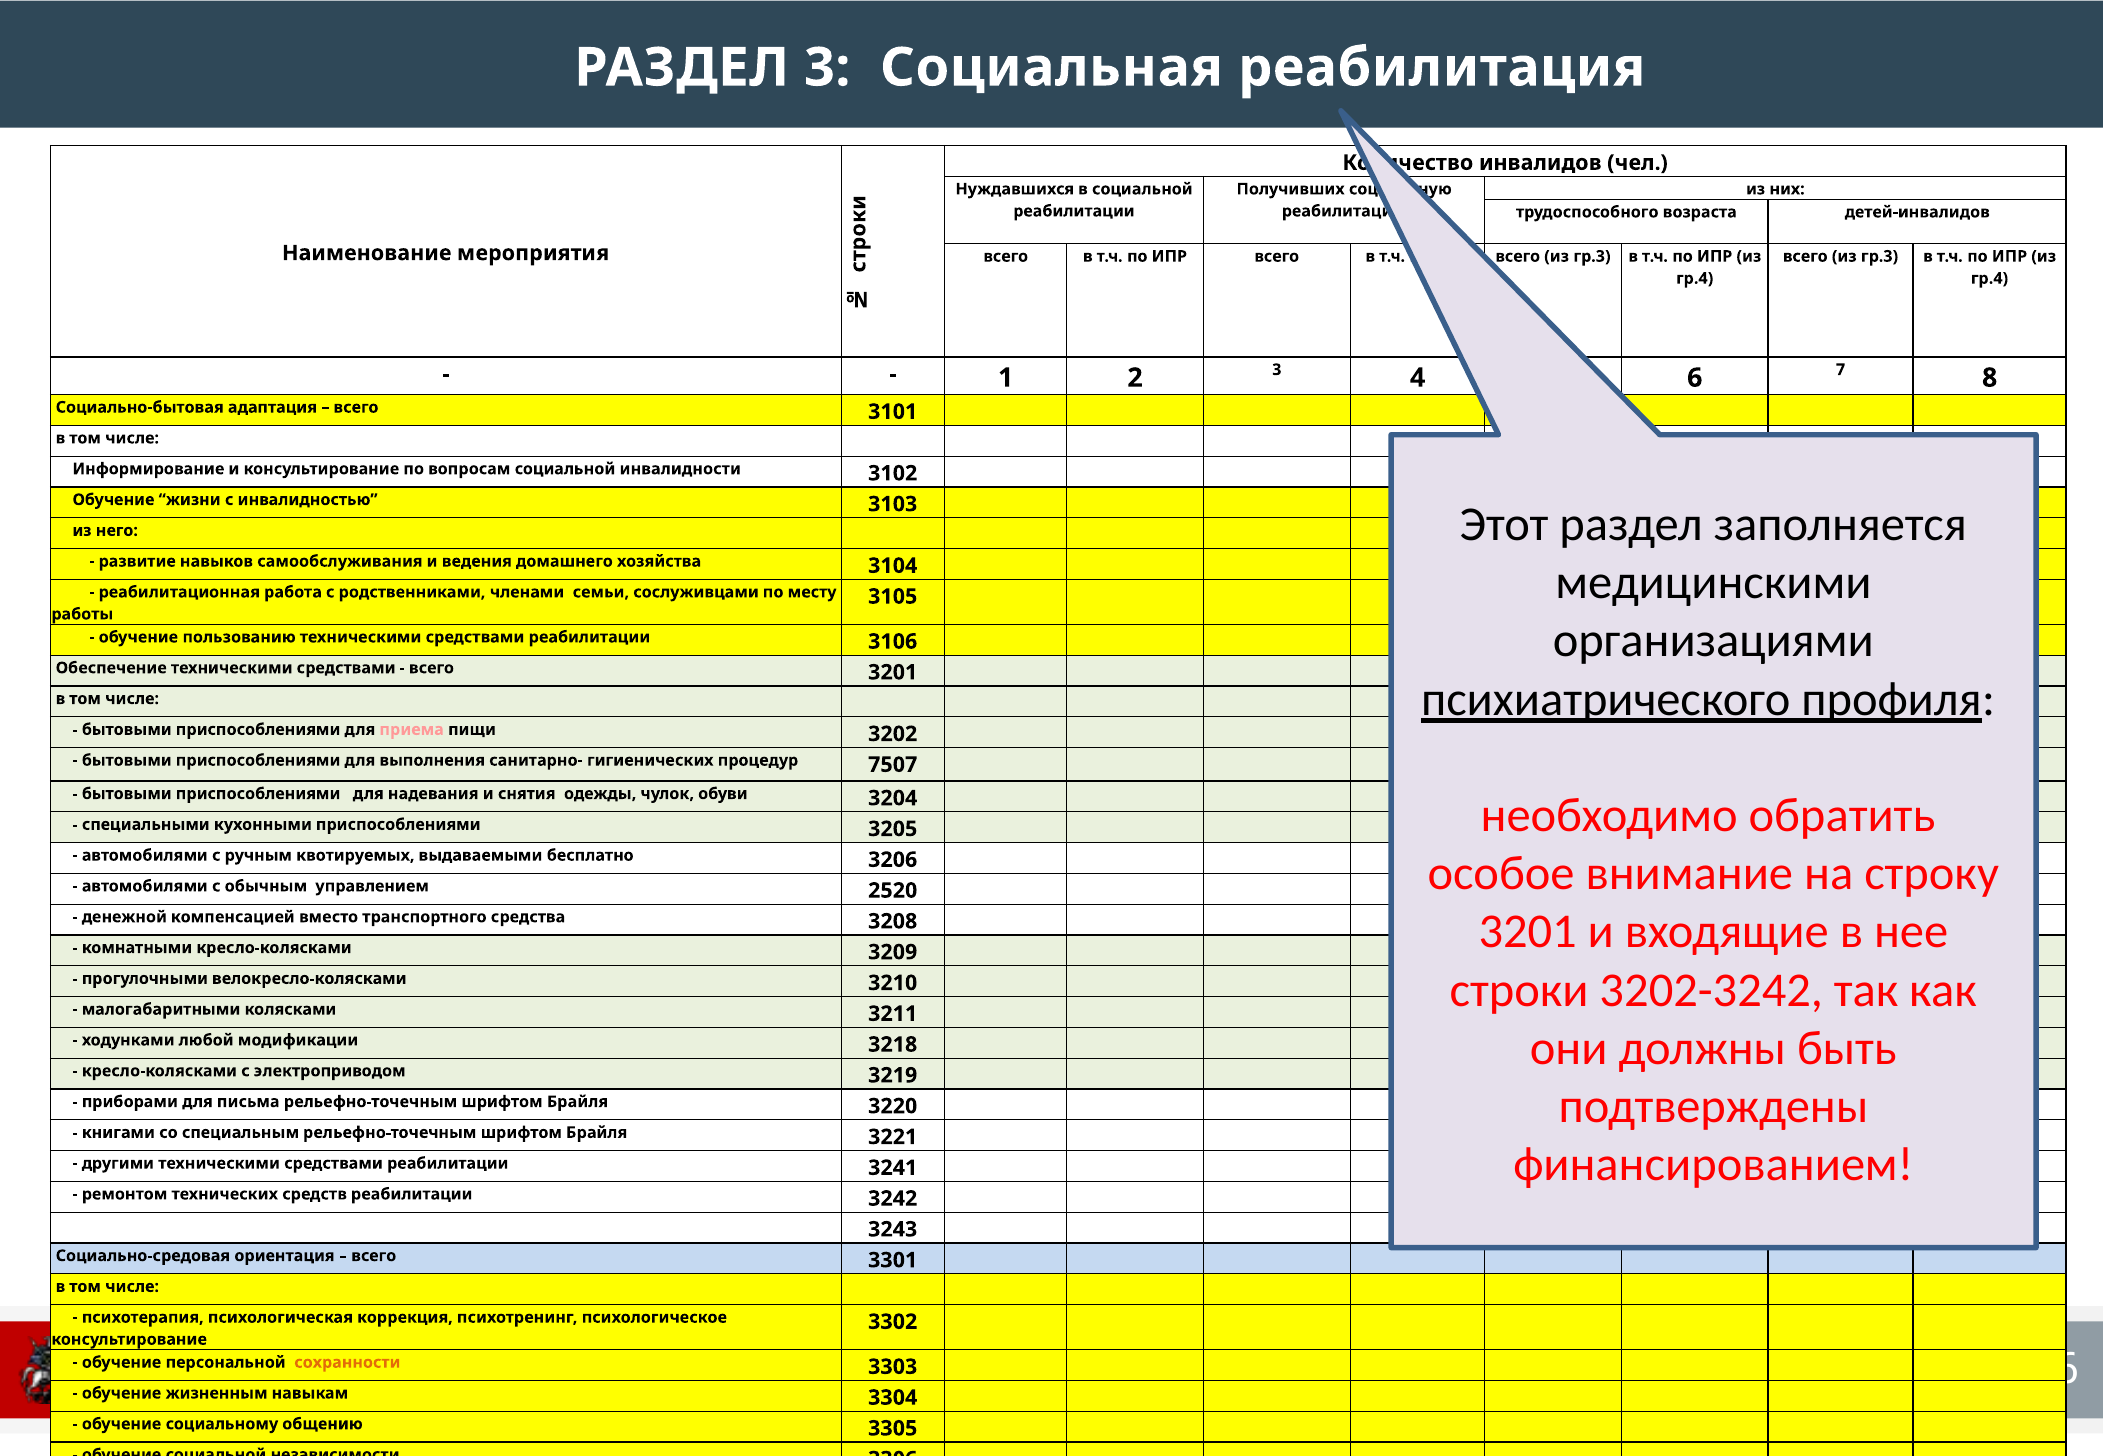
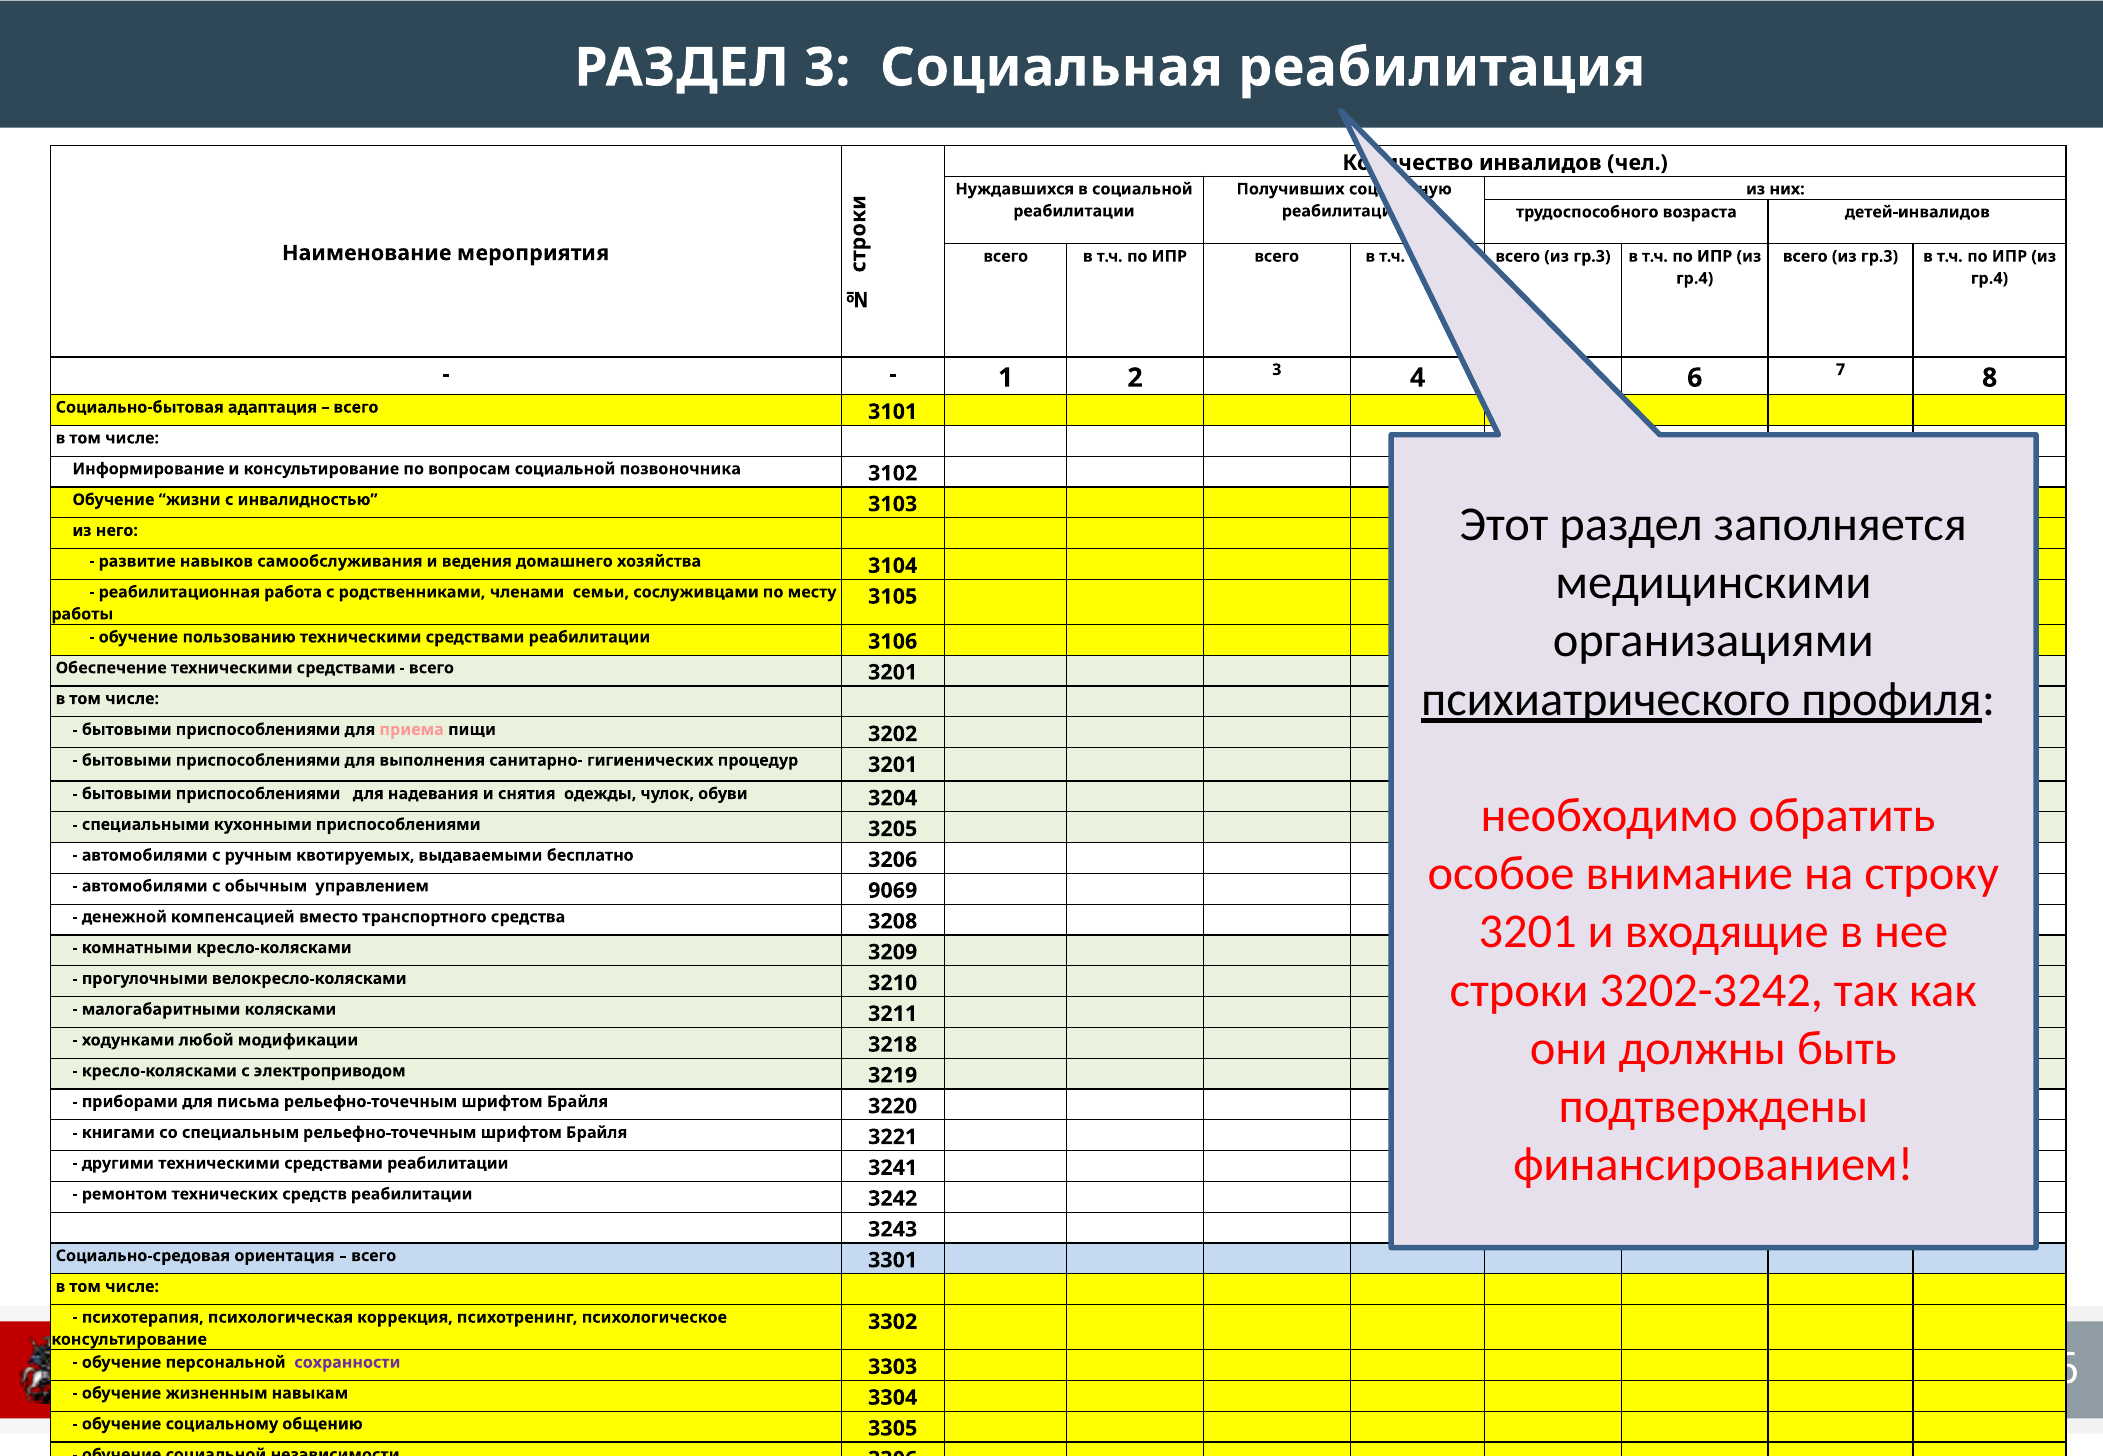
инвалидности: инвалидности -> позвоночника (680, 469)
процедур 7507: 7507 -> 3201 (893, 765)
2520: 2520 -> 9069 (893, 891)
сохранности colour: orange -> purple (347, 1362)
